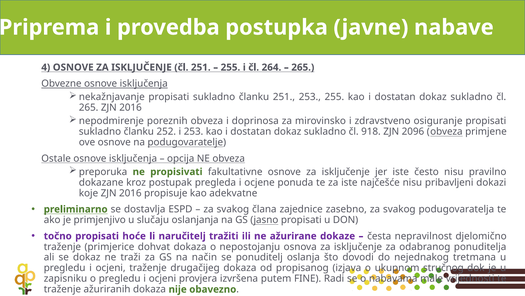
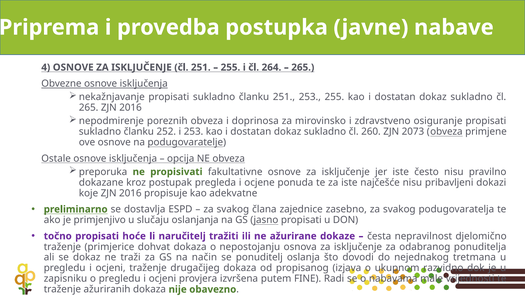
918: 918 -> 260 (371, 131)
2096: 2096 -> 2073 (413, 131)
stručnog: stručnog -> razvidno (443, 267)
